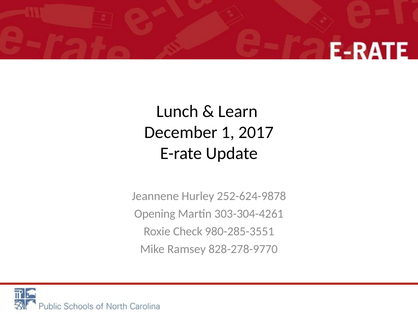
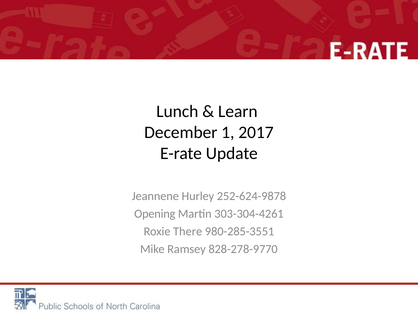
Check: Check -> There (188, 231)
